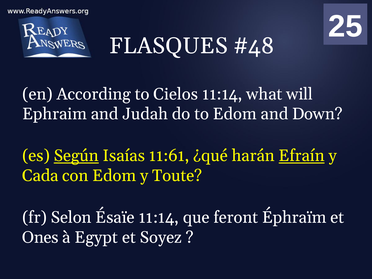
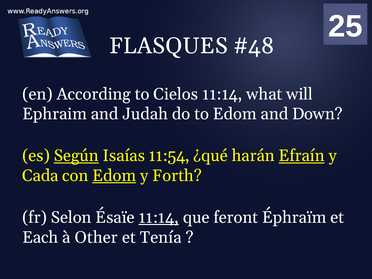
11:61: 11:61 -> 11:54 (169, 156)
Edom underline: none -> present (114, 176)
Toute: Toute -> Forth (177, 176)
11:14 underline: none -> present (159, 218)
Ones: Ones -> Each (40, 237)
Egypt: Egypt -> Other (96, 237)
Soyez: Soyez -> Tenía (161, 237)
